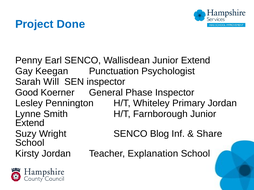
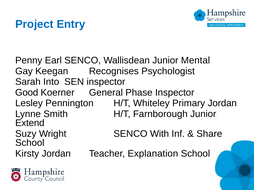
Done: Done -> Entry (71, 24)
Wallisdean Junior Extend: Extend -> Mental (195, 61)
Punctuation: Punctuation -> Recognises (114, 71)
Will: Will -> Into (51, 82)
Blog: Blog -> With (160, 134)
